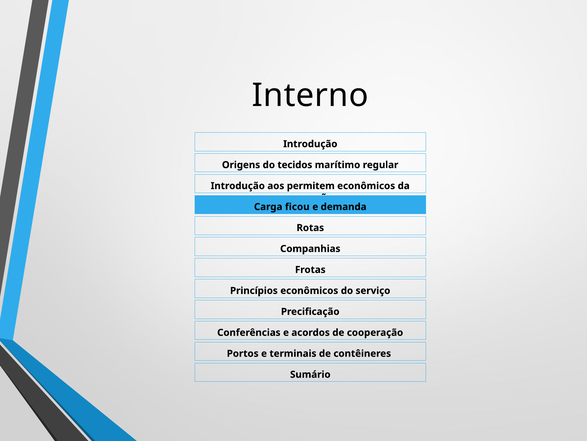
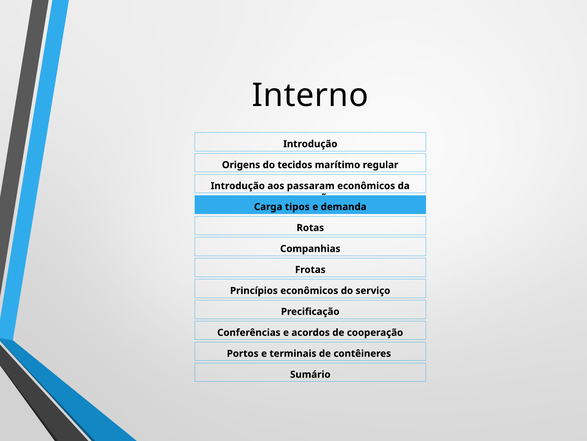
permitem: permitem -> passaram (311, 186)
ficou: ficou -> tipos (297, 206)
